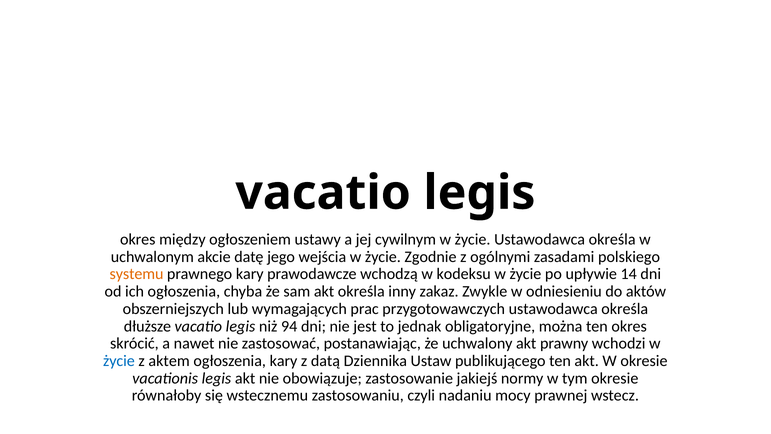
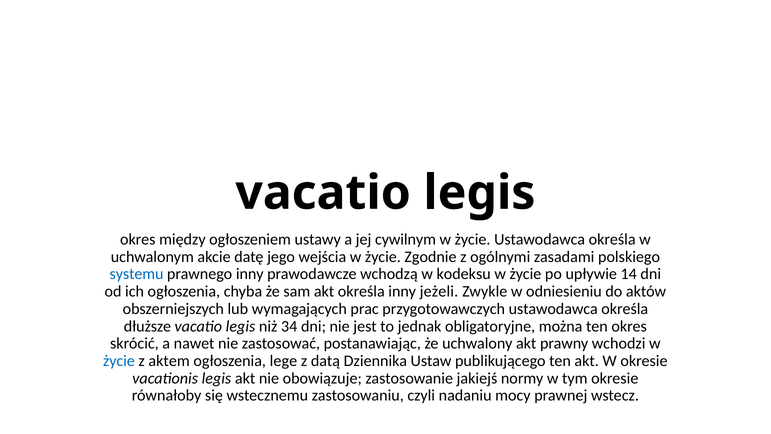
systemu colour: orange -> blue (137, 274)
prawnego kary: kary -> inny (250, 274)
zakaz: zakaz -> jeżeli (439, 291)
94: 94 -> 34 (289, 326)
ogłoszenia kary: kary -> lege (283, 361)
